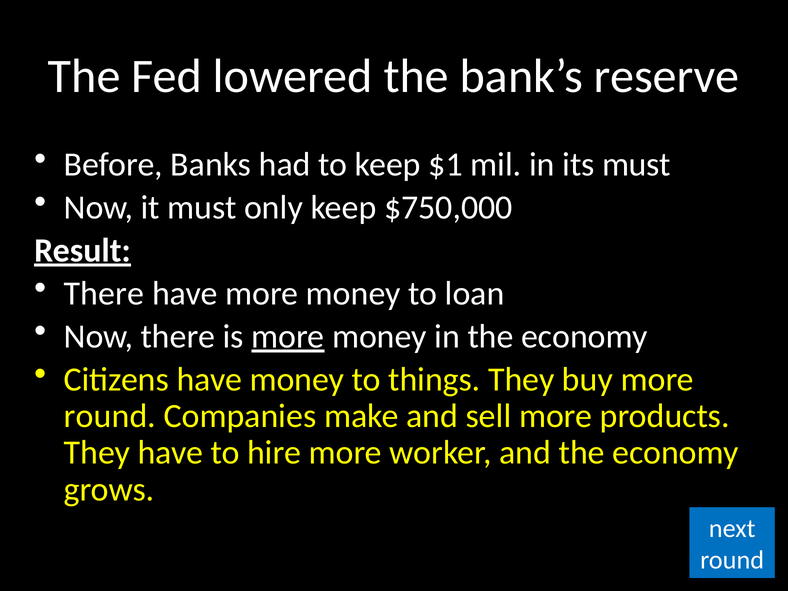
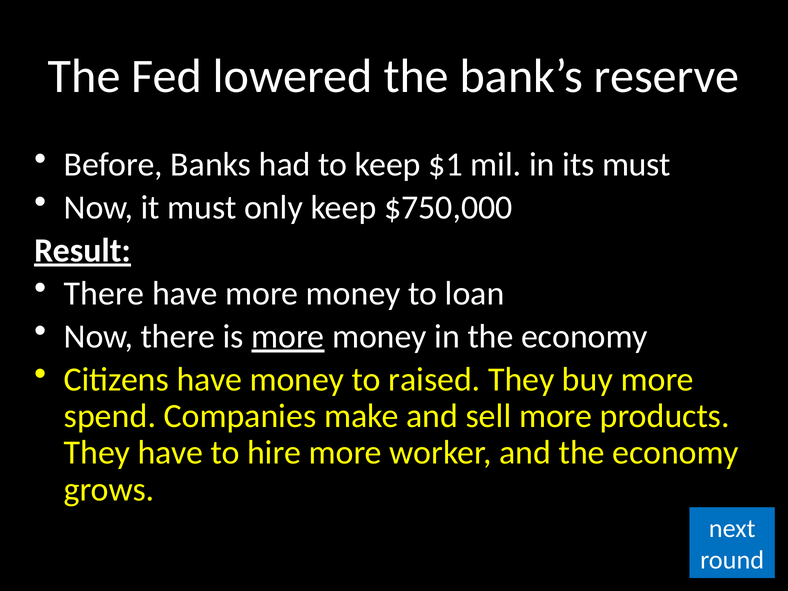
things: things -> raised (434, 379)
round: round -> spend (110, 416)
